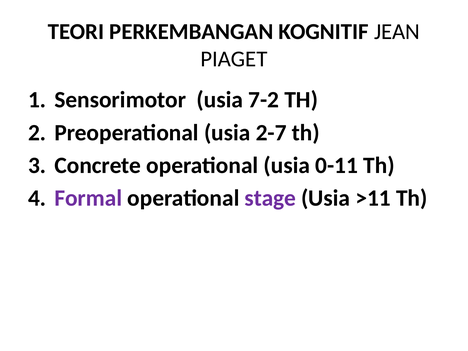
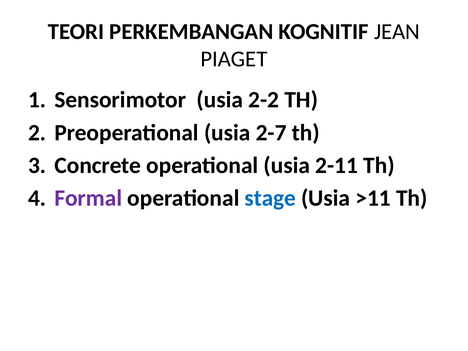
7-2: 7-2 -> 2-2 (264, 100)
0-11: 0-11 -> 2-11 (337, 165)
stage colour: purple -> blue (270, 198)
